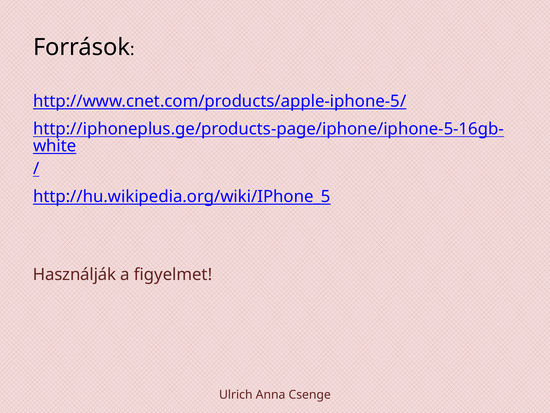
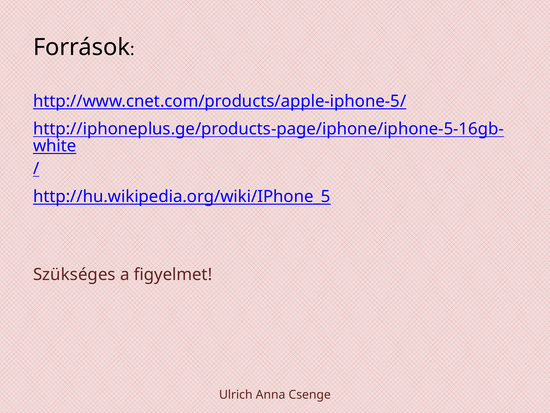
Használják: Használják -> Szükséges (74, 274)
